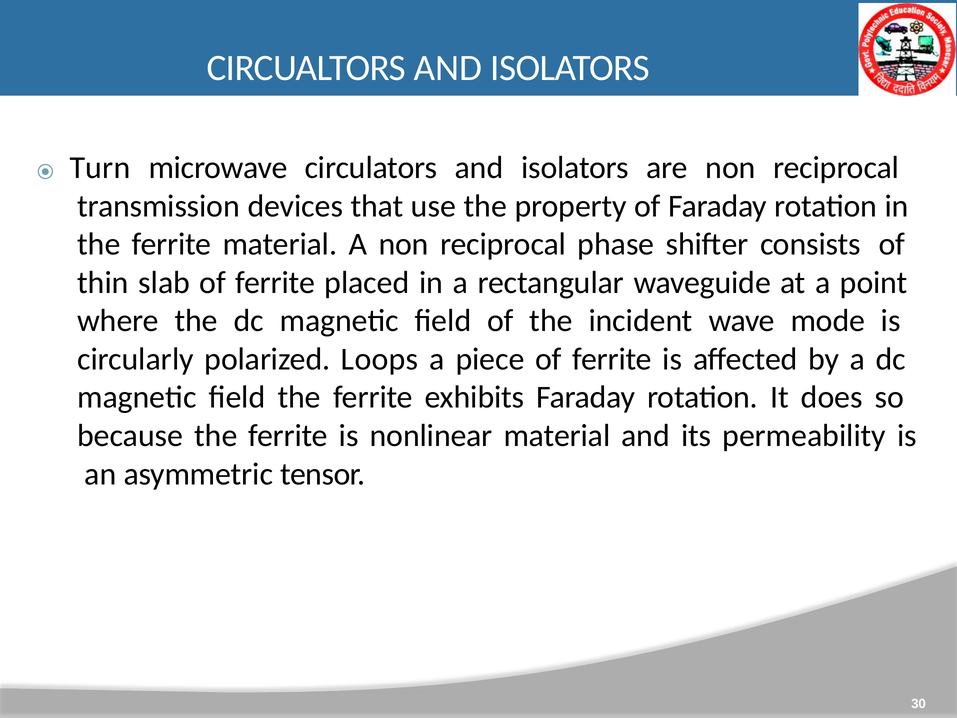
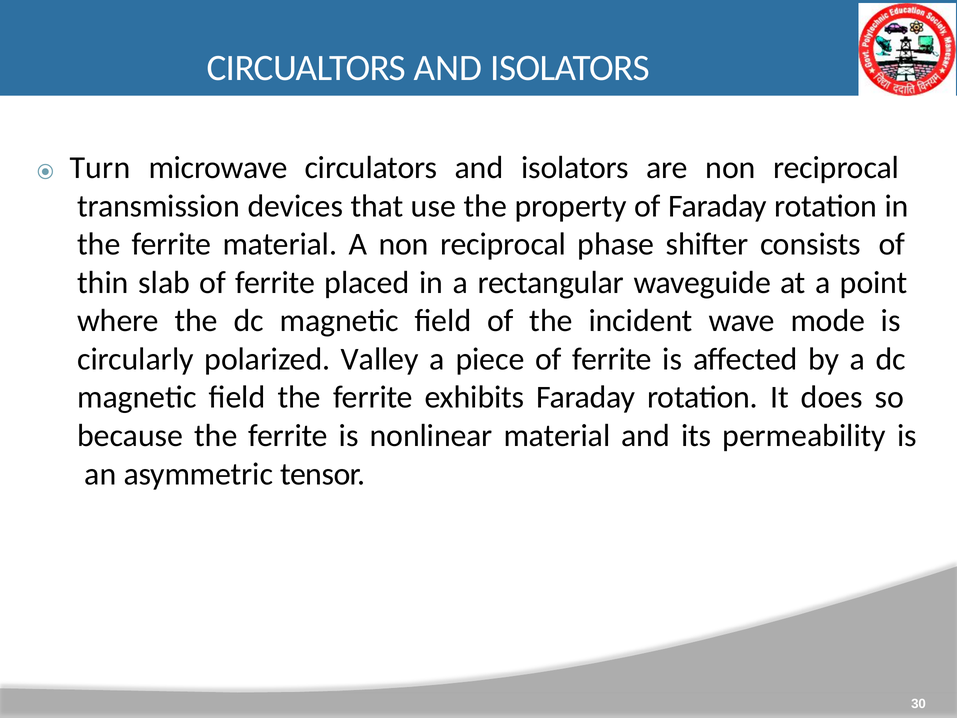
Loops: Loops -> Valley (380, 359)
